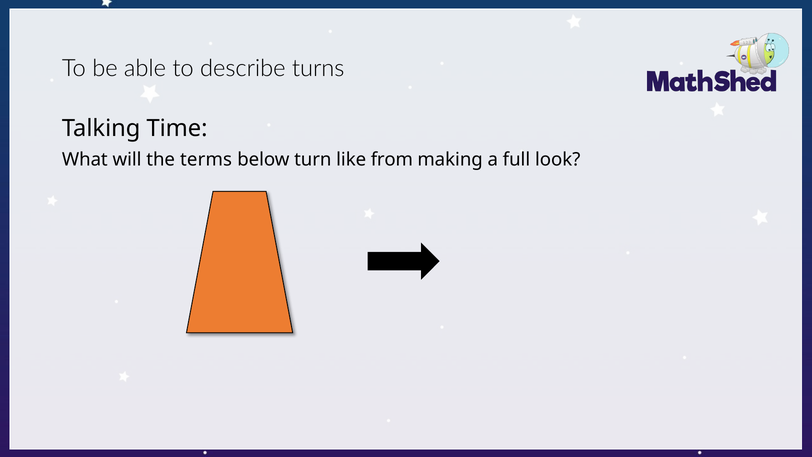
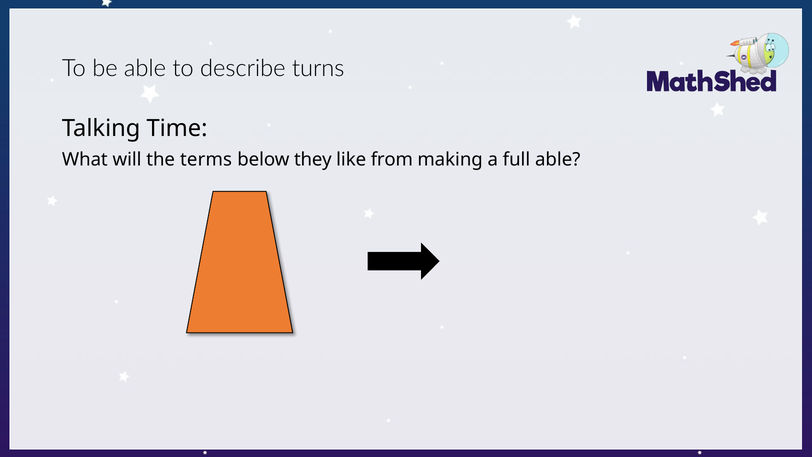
turn: turn -> they (313, 160)
full look: look -> able (558, 160)
